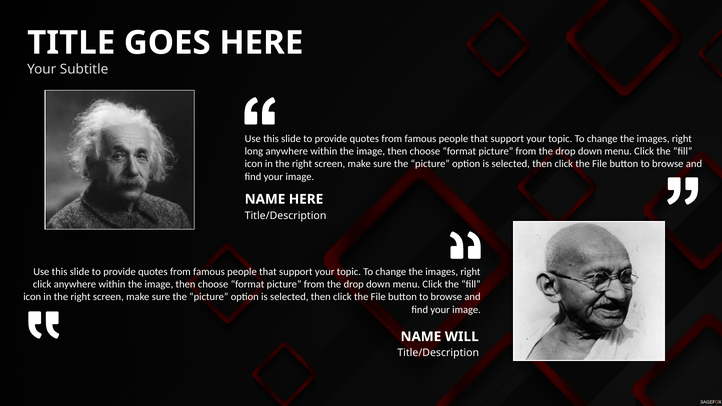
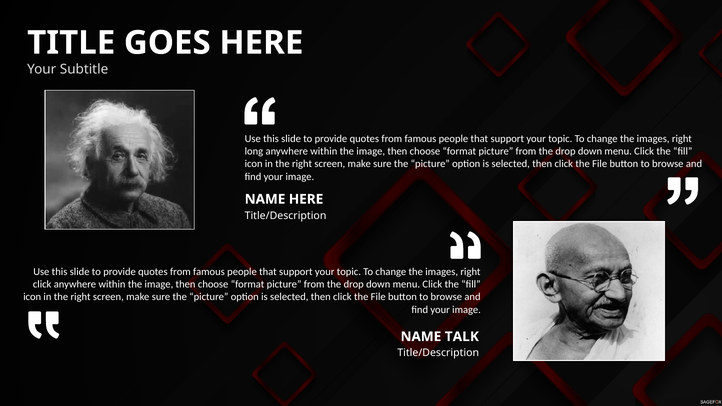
WILL: WILL -> TALK (462, 337)
